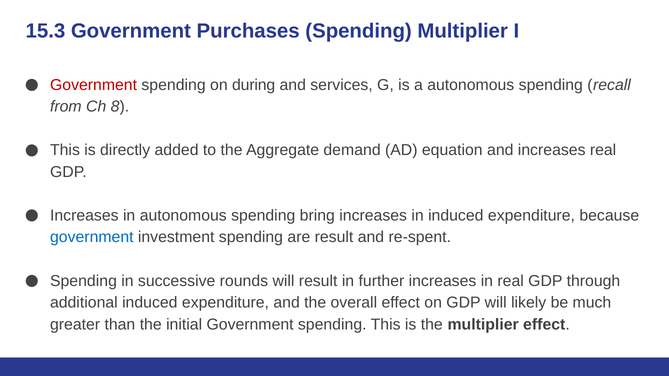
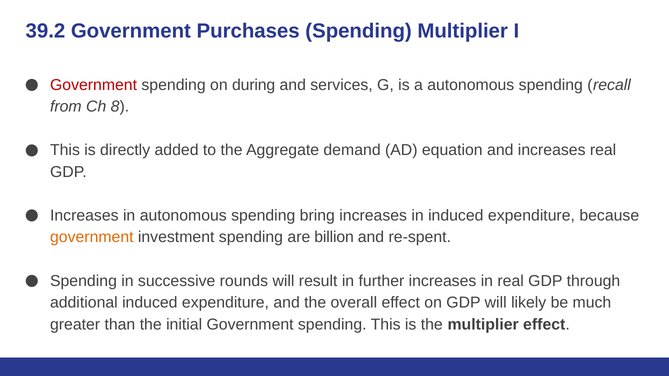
15.3: 15.3 -> 39.2 (45, 31)
government colour: blue -> orange (92, 237)
are result: result -> billion (334, 237)
